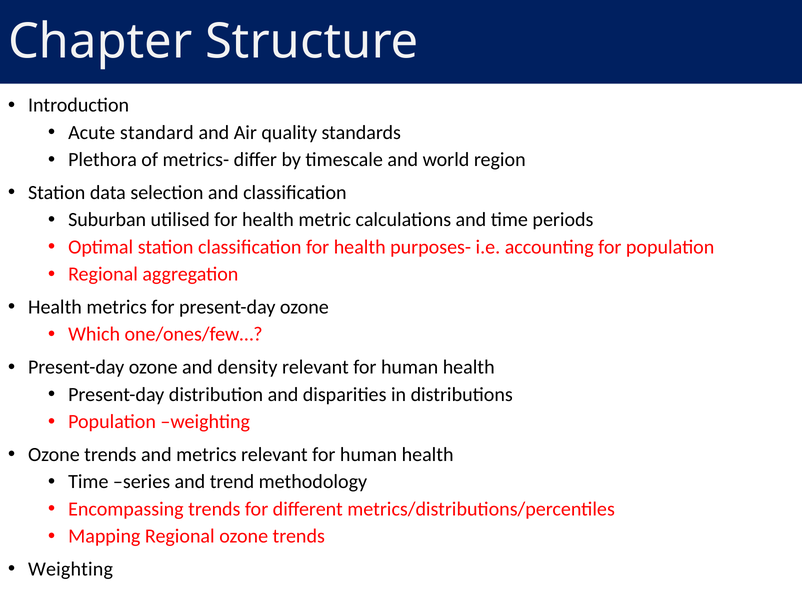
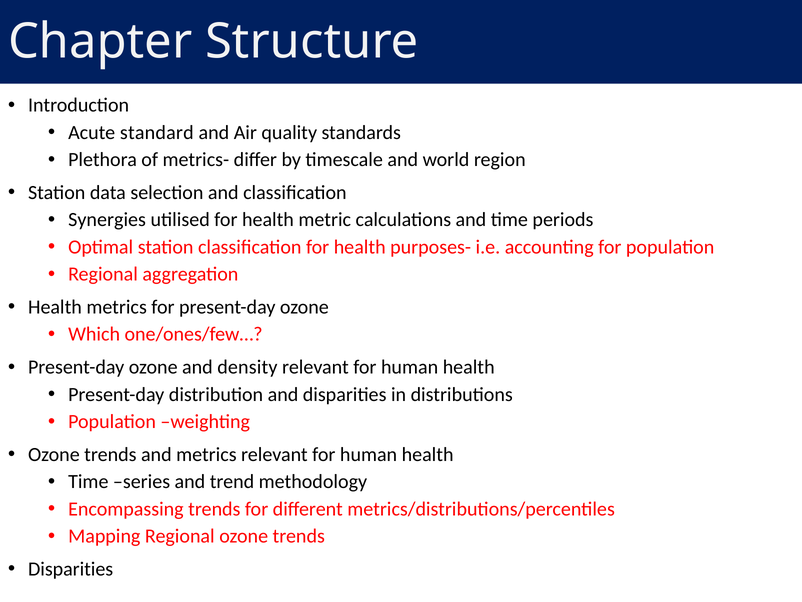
Suburban: Suburban -> Synergies (107, 220)
Weighting: Weighting -> Disparities (71, 569)
